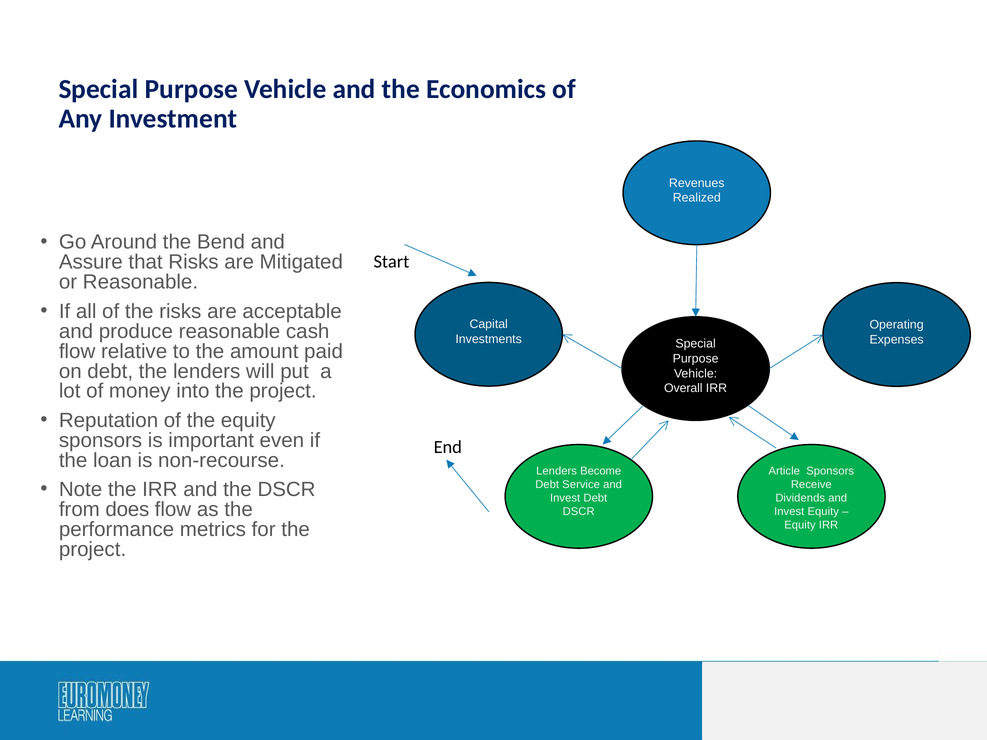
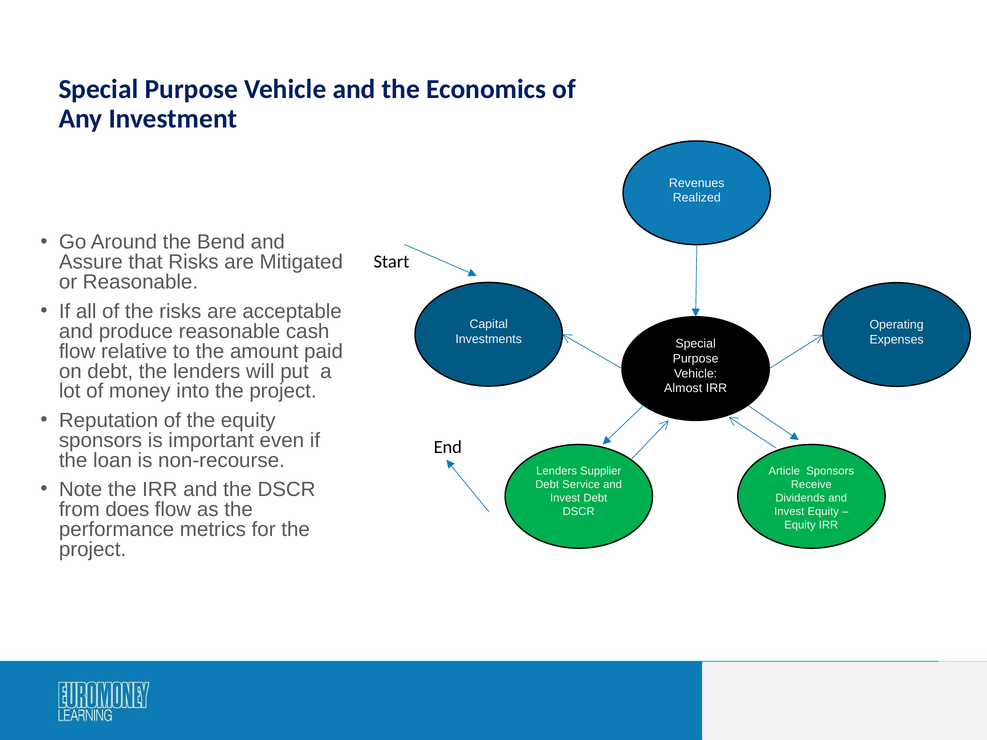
Overall: Overall -> Almost (683, 389)
Become: Become -> Supplier (601, 471)
